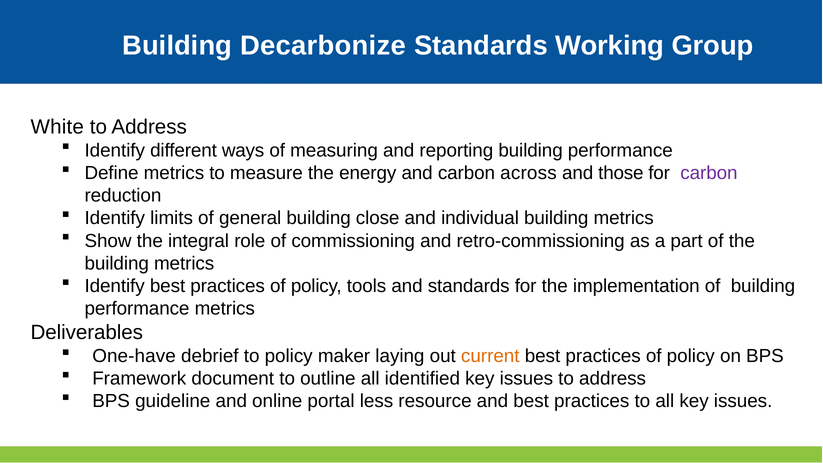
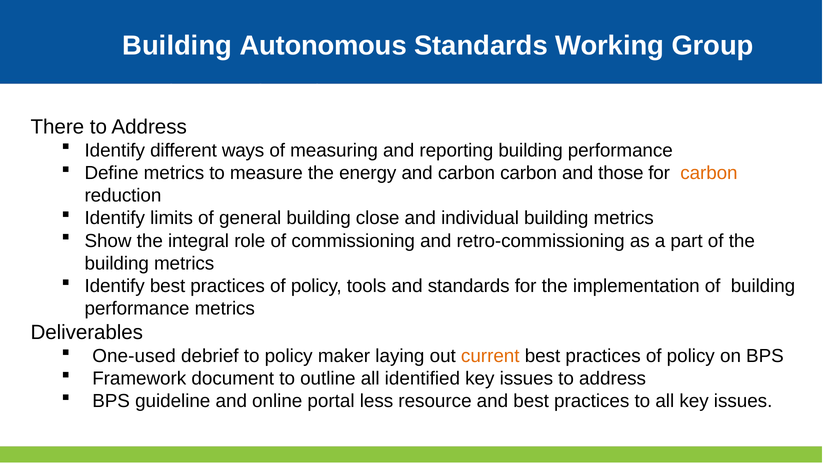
Decarbonize: Decarbonize -> Autonomous (323, 46)
White: White -> There (57, 127)
carbon across: across -> carbon (529, 173)
carbon colour: purple -> orange (709, 173)
One-have: One-have -> One-used (134, 356)
